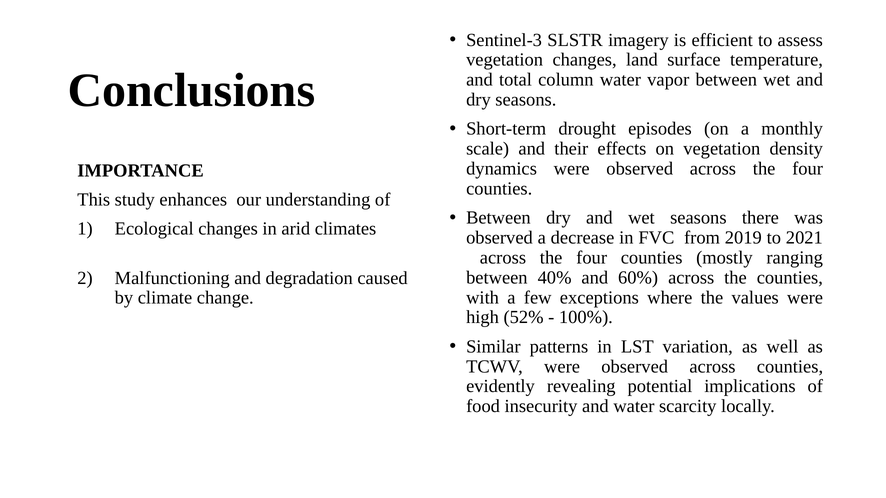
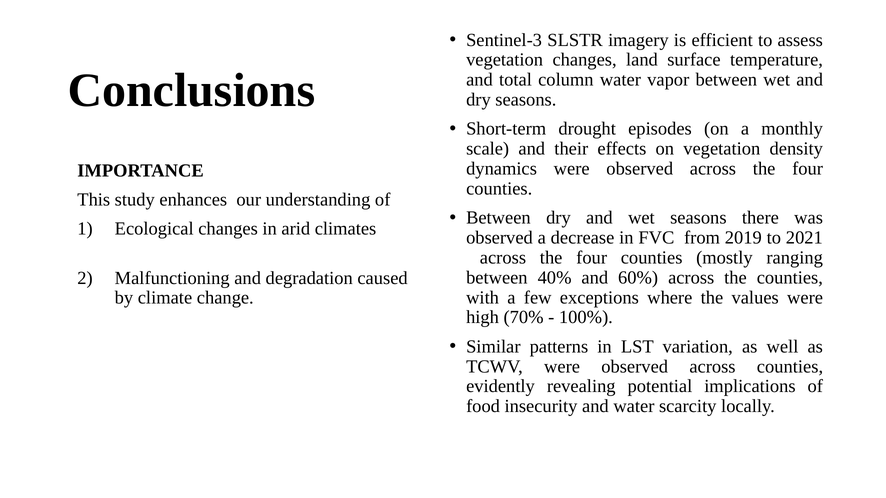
52%: 52% -> 70% (524, 318)
